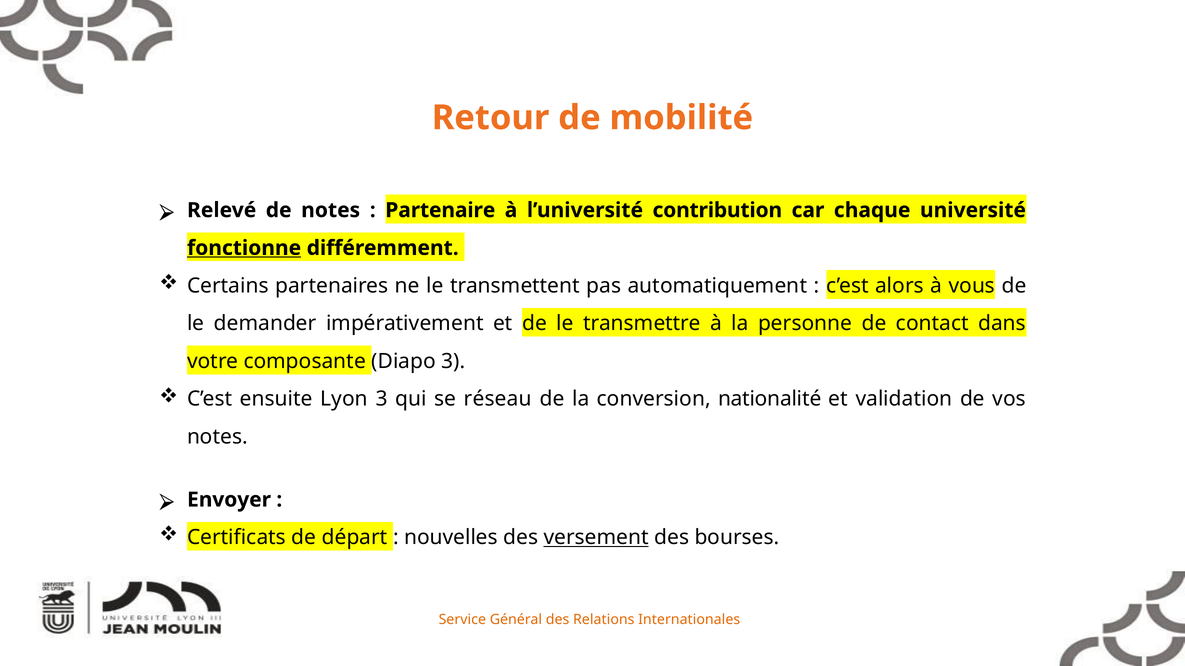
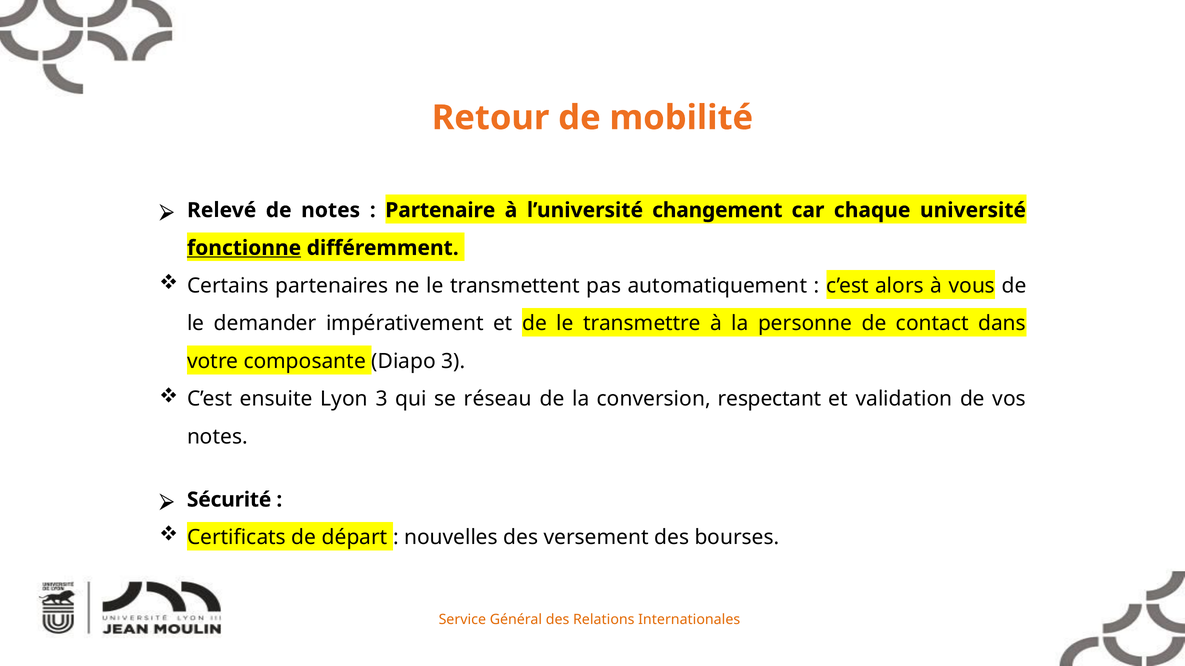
contribution: contribution -> changement (717, 210)
nationalité: nationalité -> respectant (770, 399)
Envoyer: Envoyer -> Sécurité (229, 500)
versement underline: present -> none (596, 538)
